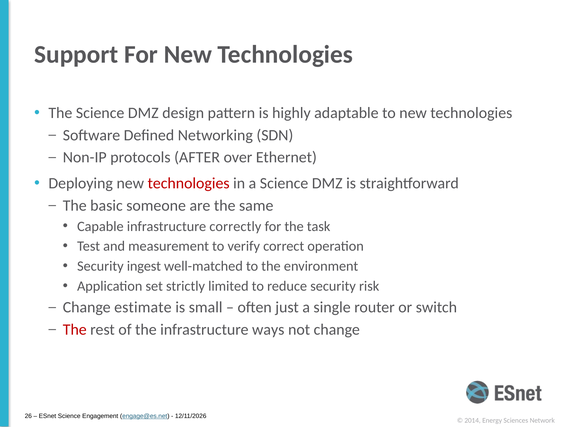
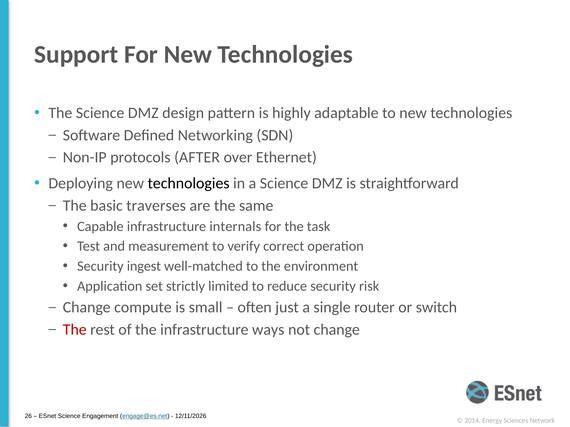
technologies colour: red -> black (189, 184)
someone: someone -> traverses (156, 206)
correctly: correctly -> internals (235, 227)
estimate: estimate -> compute (143, 308)
